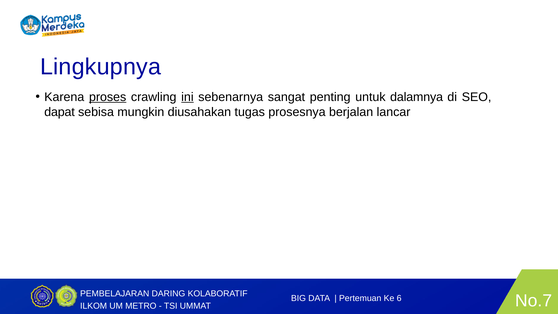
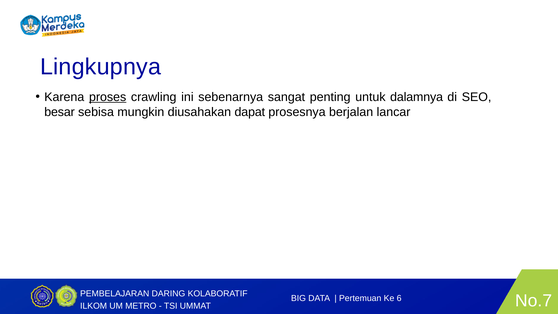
ini underline: present -> none (187, 97)
dapat: dapat -> besar (60, 112)
tugas: tugas -> dapat (250, 112)
